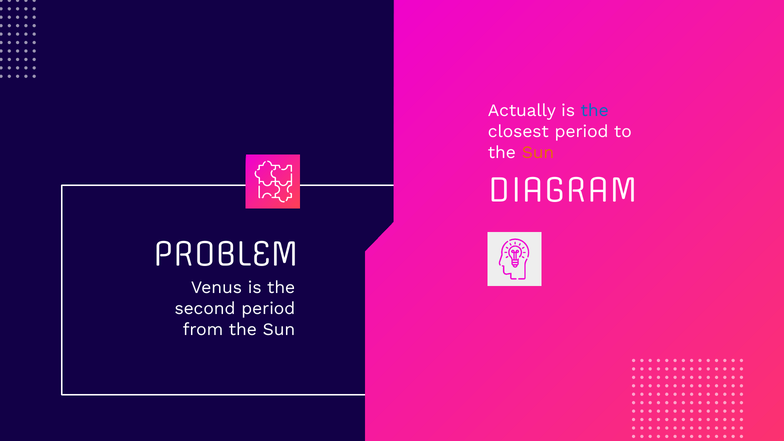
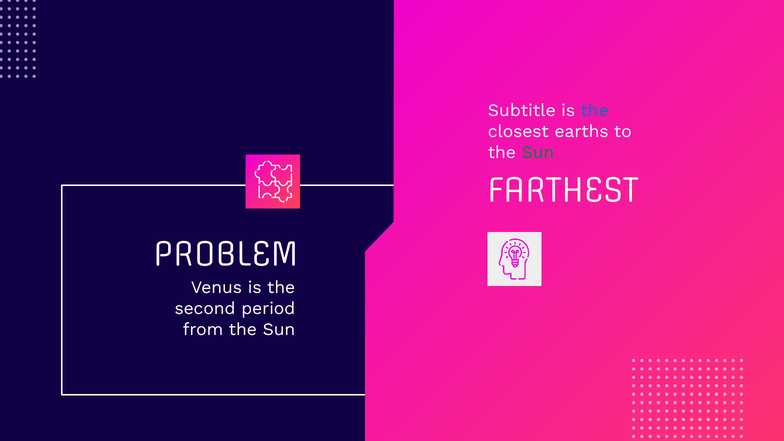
Actually: Actually -> Subtitle (522, 111)
closest period: period -> earths (582, 132)
Sun colour: orange -> green (538, 153)
DIAGRAM: DIAGRAM -> FARTHEST (563, 191)
